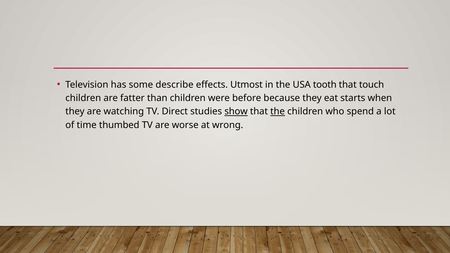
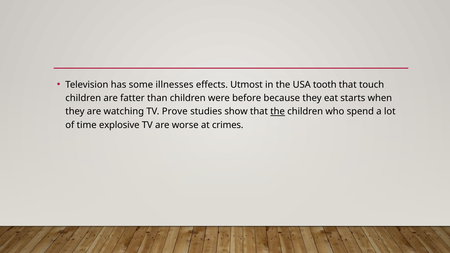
describe: describe -> illnesses (174, 85)
Direct: Direct -> Prove (175, 112)
show underline: present -> none (236, 112)
thumbed: thumbed -> explosive (119, 125)
wrong: wrong -> crimes (228, 125)
